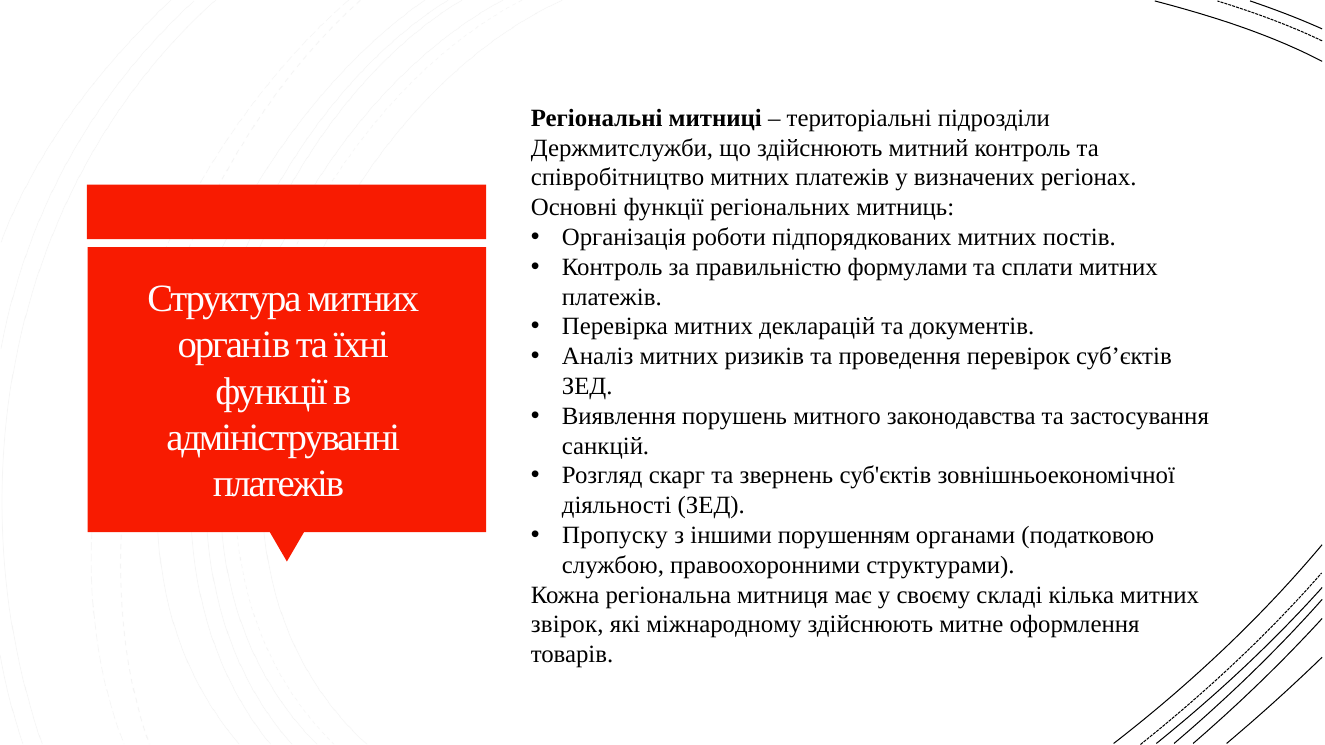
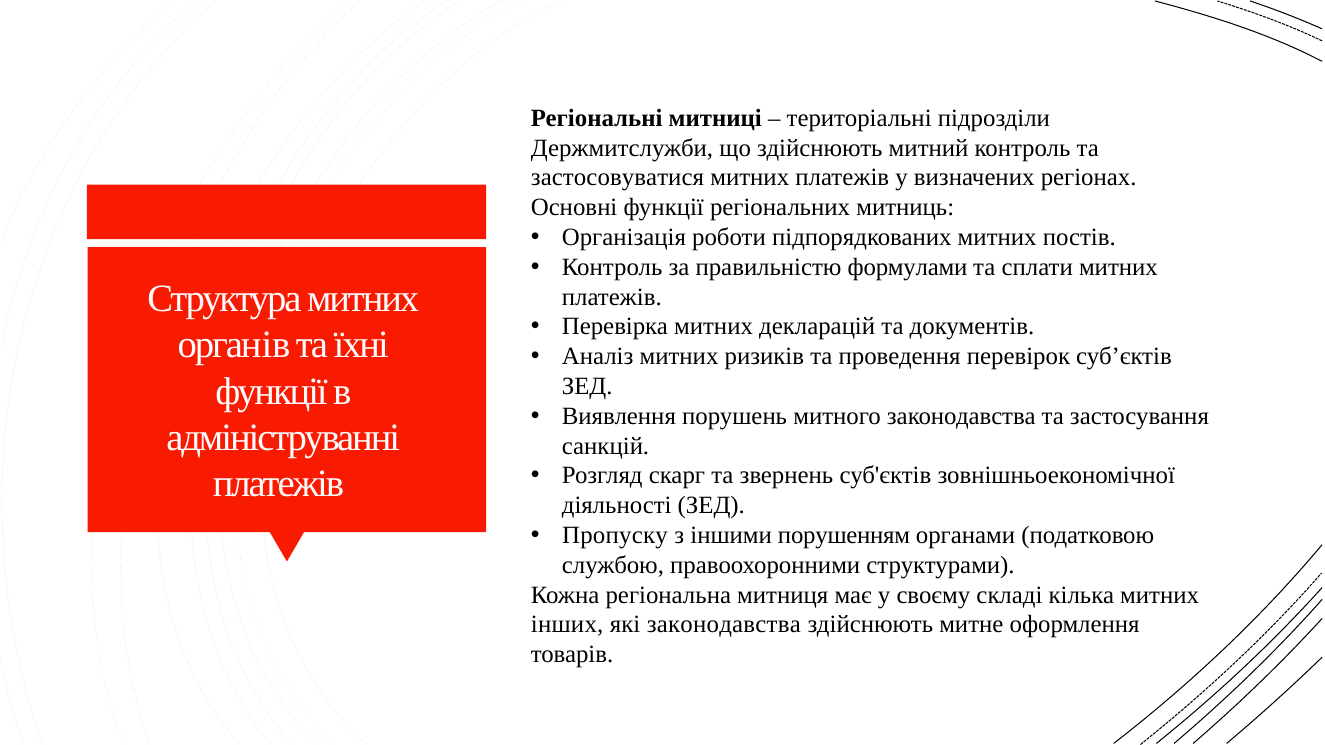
спiвробiтництво: спiвробiтництво -> застосовуватися (618, 178)
звірок: звірок -> iнших (567, 625)
які міжнародному: міжнародному -> законодавства (724, 625)
